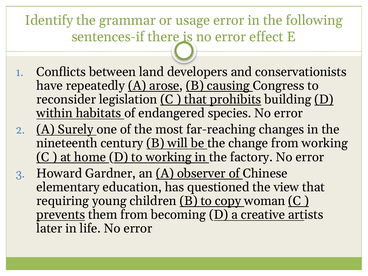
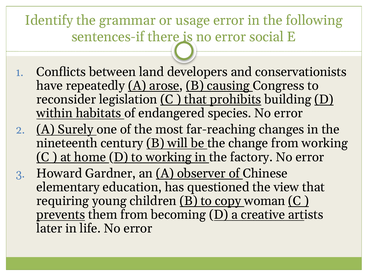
effect: effect -> social (267, 37)
